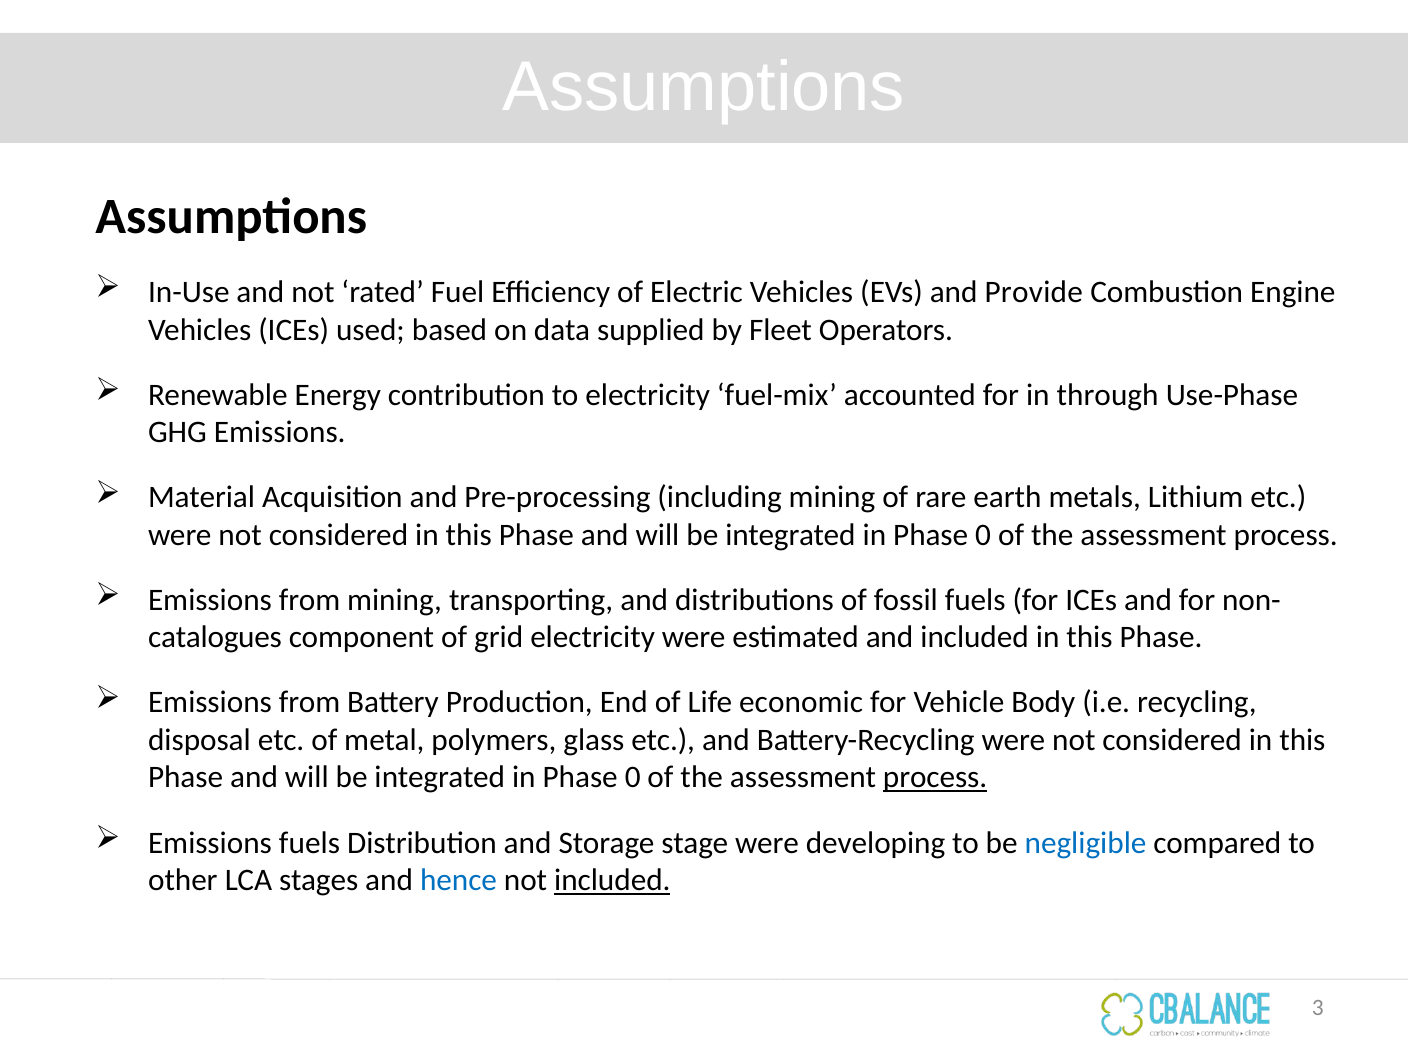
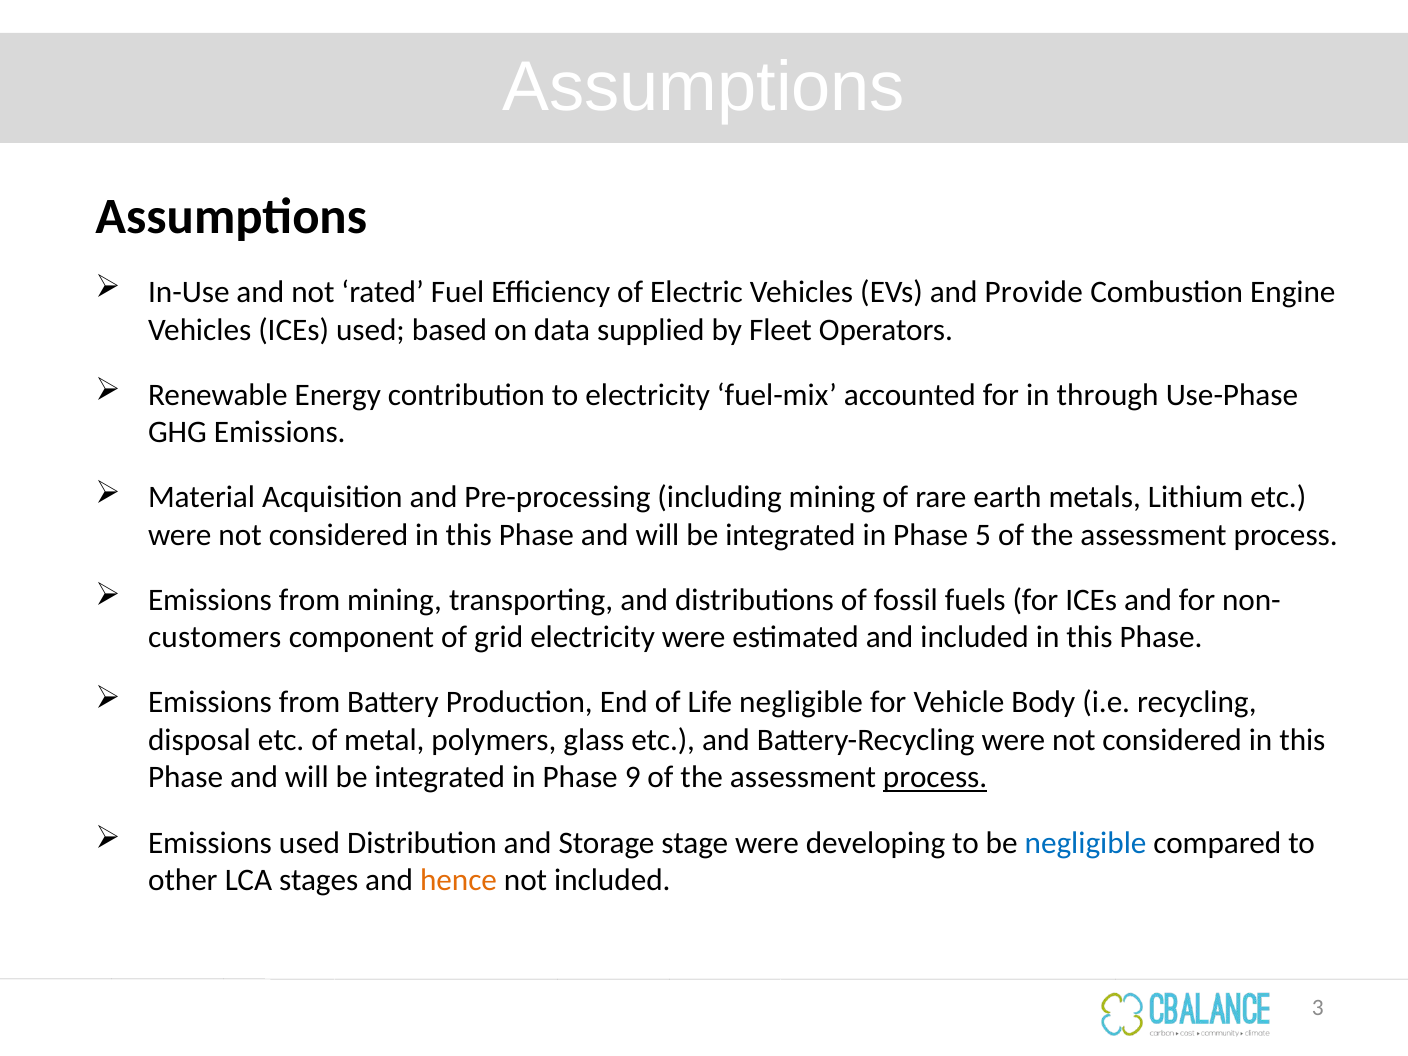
0: 0 -> 5 (983, 535)
catalogues: catalogues -> customers (215, 638)
Life economic: economic -> negligible (801, 703)
0: 0 -> 9 (633, 778)
Emissions fuels: fuels -> used (309, 843)
hence colour: blue -> orange (458, 880)
included underline: present -> none (612, 880)
